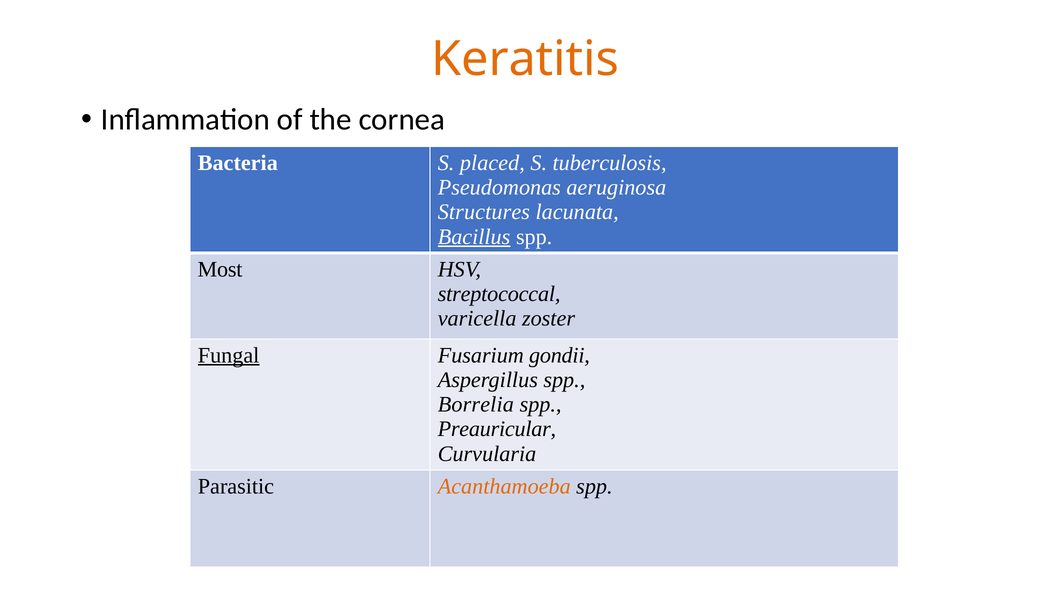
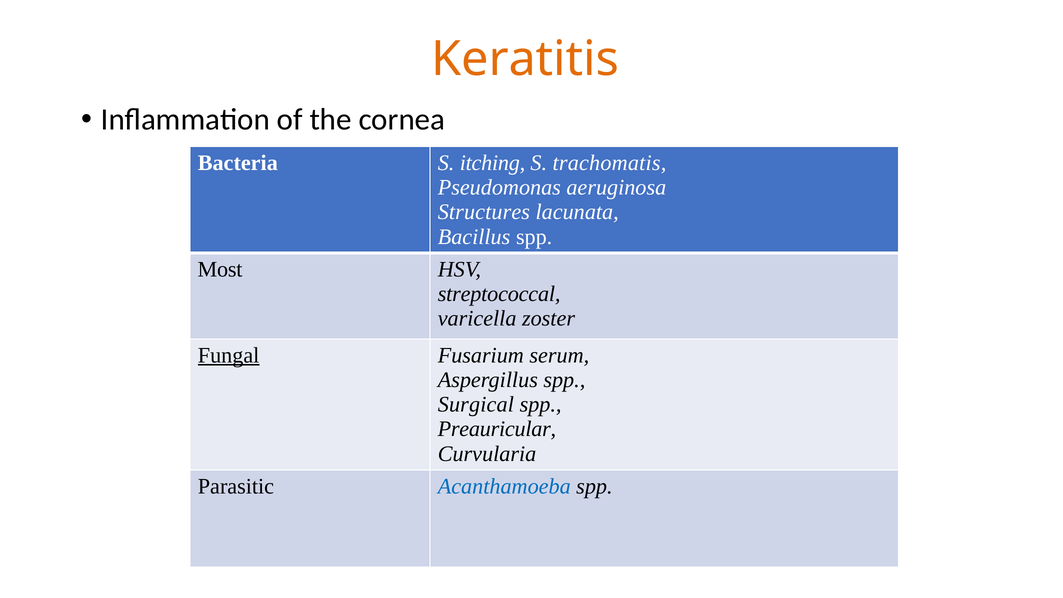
placed: placed -> itching (493, 163)
tuberculosis: tuberculosis -> trachomatis (609, 163)
Bacillus underline: present -> none (474, 237)
gondii: gondii -> serum (559, 355)
Borrelia: Borrelia -> Surgical (476, 404)
Acanthamoeba colour: orange -> blue (504, 486)
